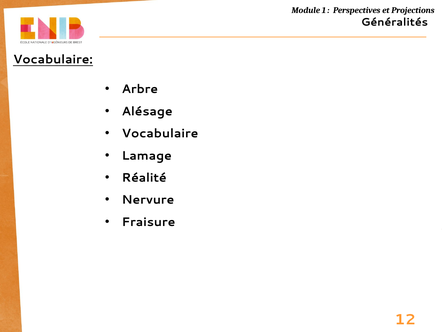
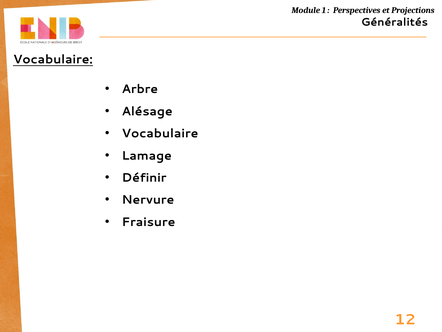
Réalité: Réalité -> Définir (144, 178)
